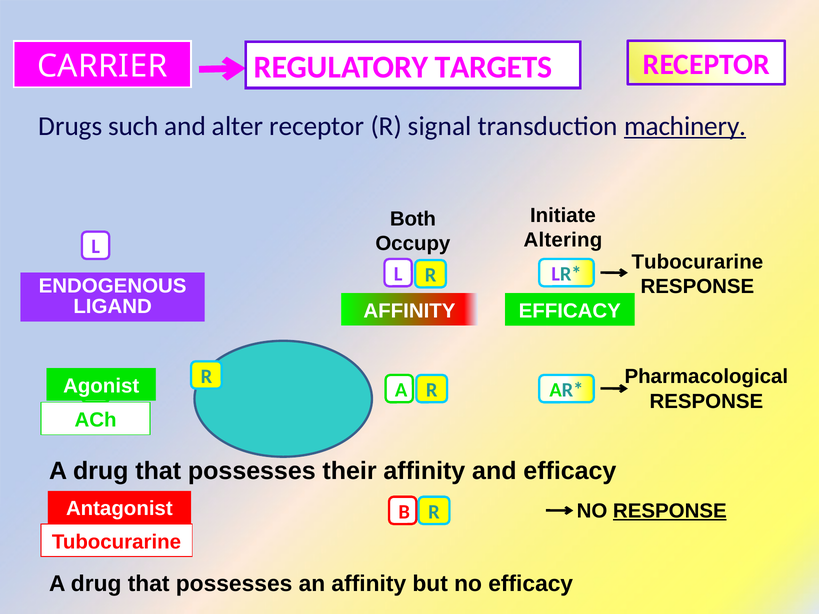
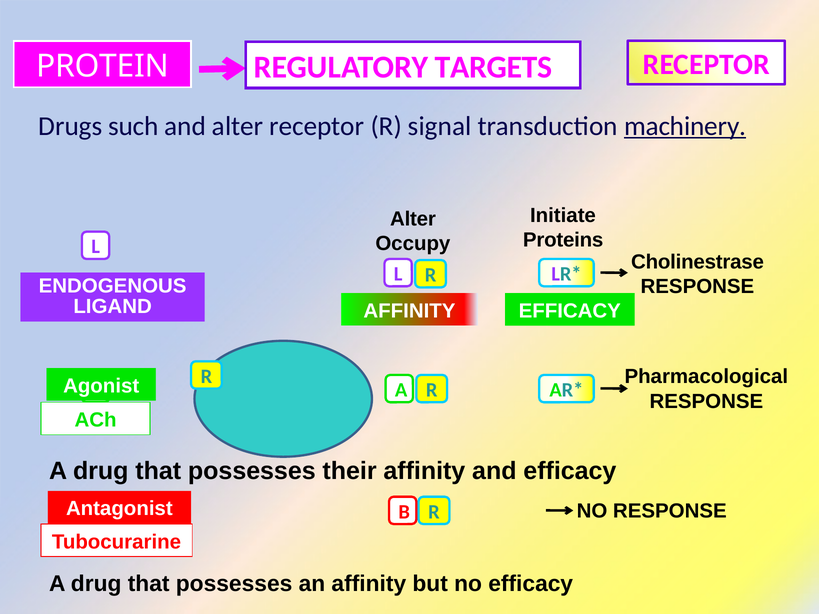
CARRIER: CARRIER -> PROTEIN (103, 66)
Both: Both -> Alter (413, 219)
Altering: Altering -> Proteins (563, 240)
Tubocurarine: Tubocurarine -> Cholinestrase (698, 262)
RESPONSE underline: present -> none (670, 511)
